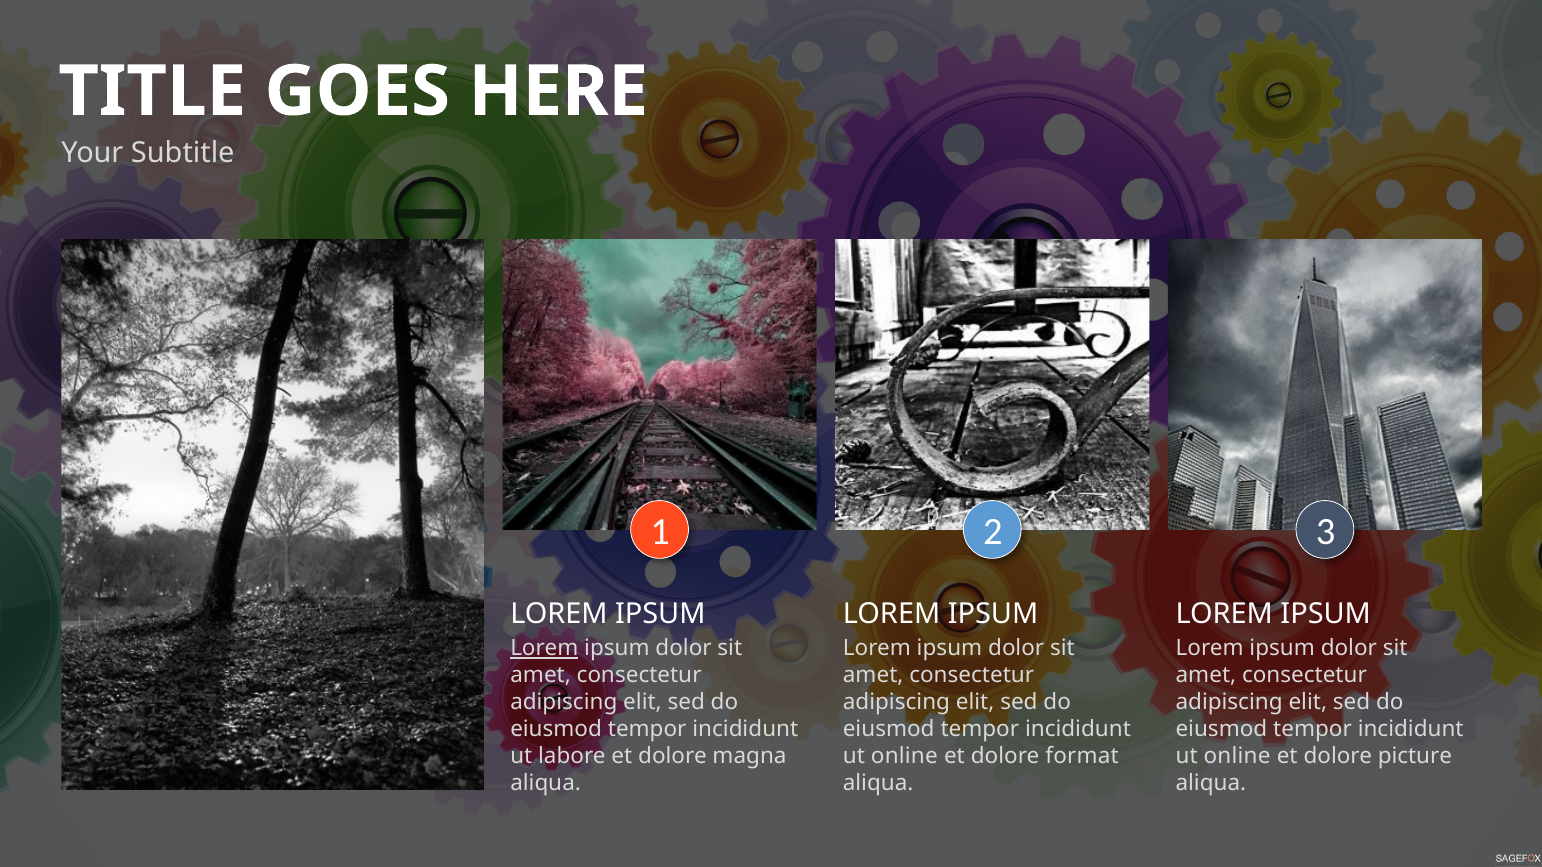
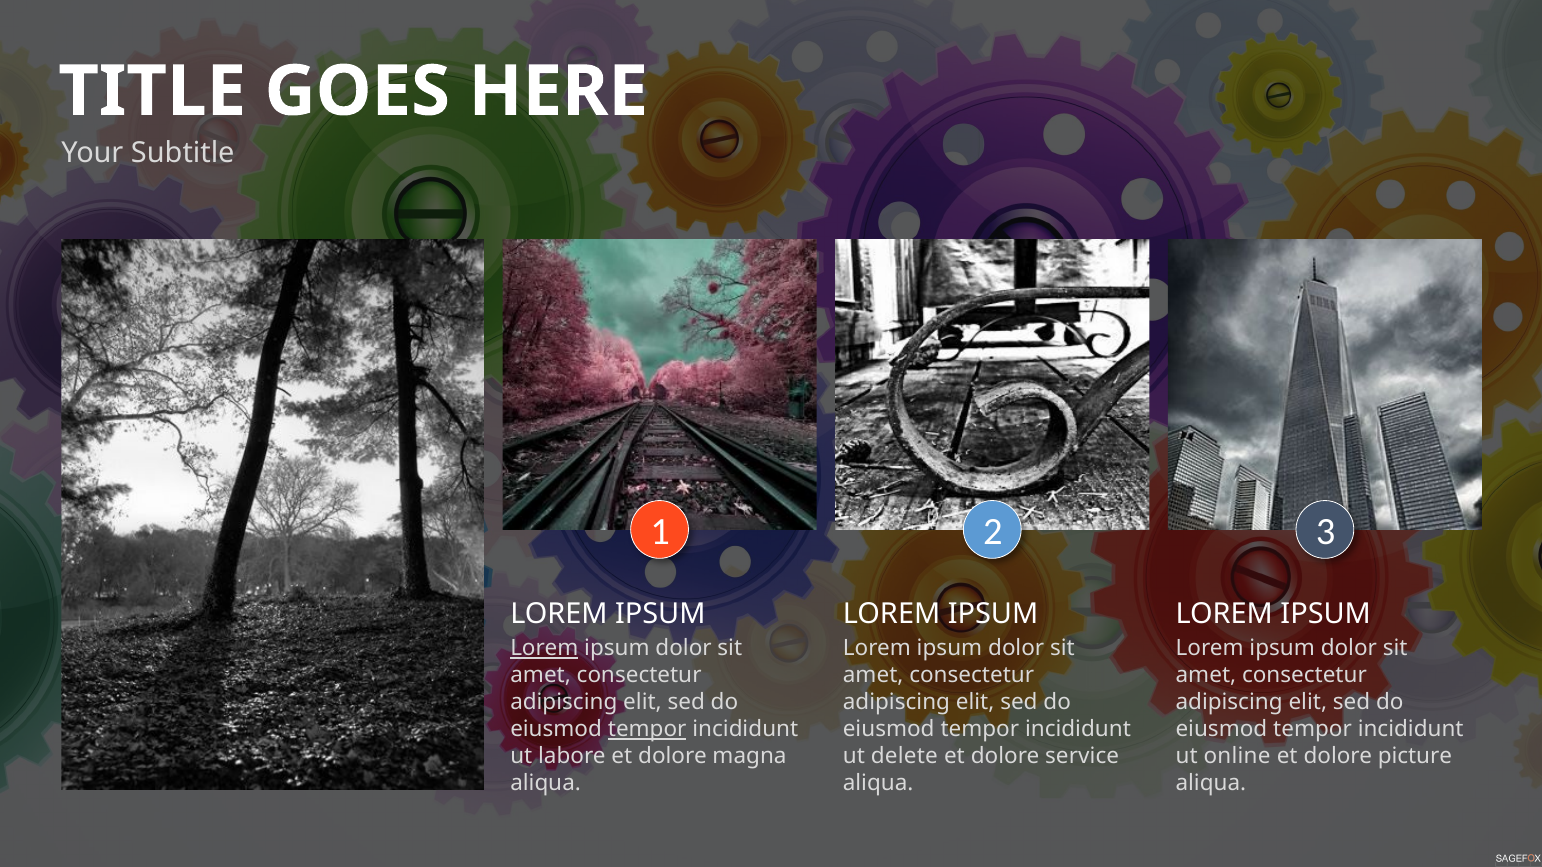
tempor underline: none -> present (647, 730)
online: online -> delete (904, 757)
format: format -> service (1082, 757)
